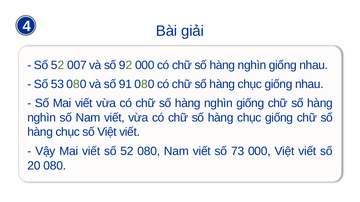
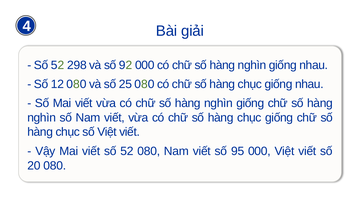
007: 007 -> 298 (77, 65)
53: 53 -> 12 (57, 84)
91: 91 -> 25 (125, 84)
73: 73 -> 95 (238, 152)
